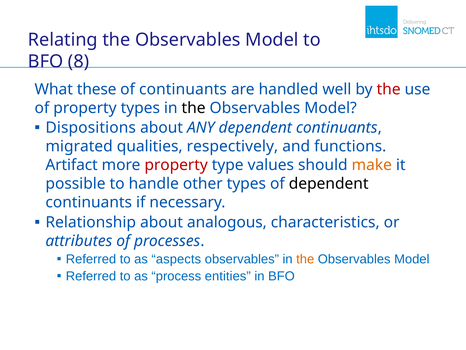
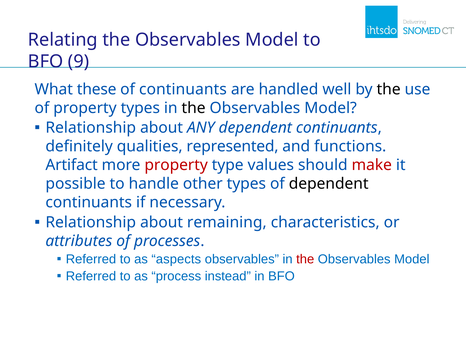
8: 8 -> 9 (79, 61)
the colour: red -> black (389, 89)
Dispositions: Dispositions -> Relationship (91, 128)
migrated: migrated -> definitely (79, 146)
respectively: respectively -> represented (233, 146)
make colour: orange -> red (372, 165)
analogous: analogous -> remaining (227, 222)
the colour: orange -> red (305, 259)
entities: entities -> instead (228, 276)
